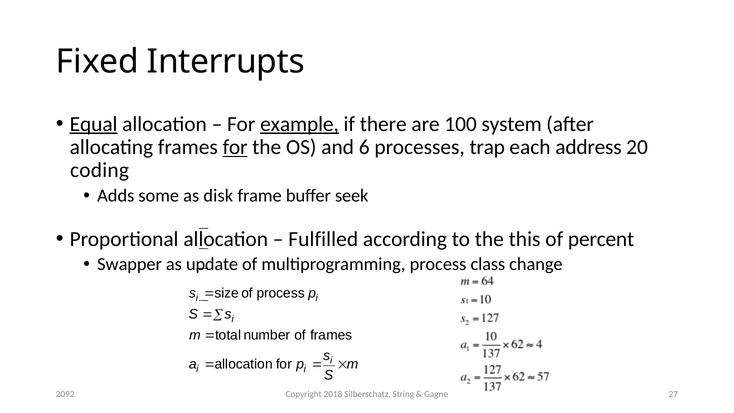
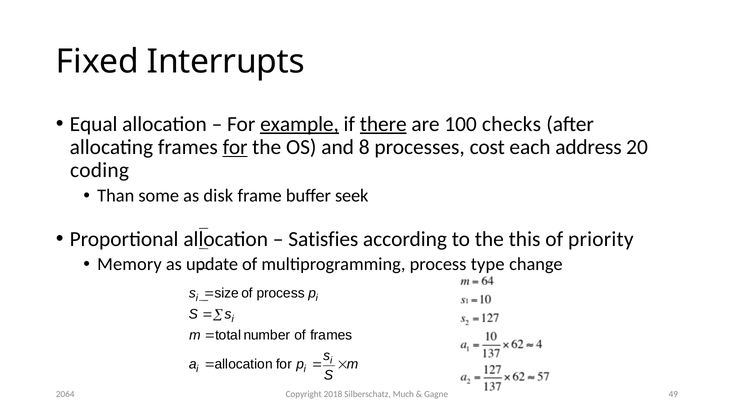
Equal underline: present -> none (94, 124)
there underline: none -> present (383, 124)
system: system -> checks (511, 124)
6: 6 -> 8 (364, 147)
trap: trap -> cost (487, 147)
Adds: Adds -> Than (116, 196)
Fulfilled: Fulfilled -> Satisfies (323, 239)
percent: percent -> priority (601, 239)
Swapper: Swapper -> Memory (129, 264)
class: class -> type (488, 264)
String: String -> Much (403, 394)
27: 27 -> 49 (673, 394)
2092: 2092 -> 2064 (65, 394)
